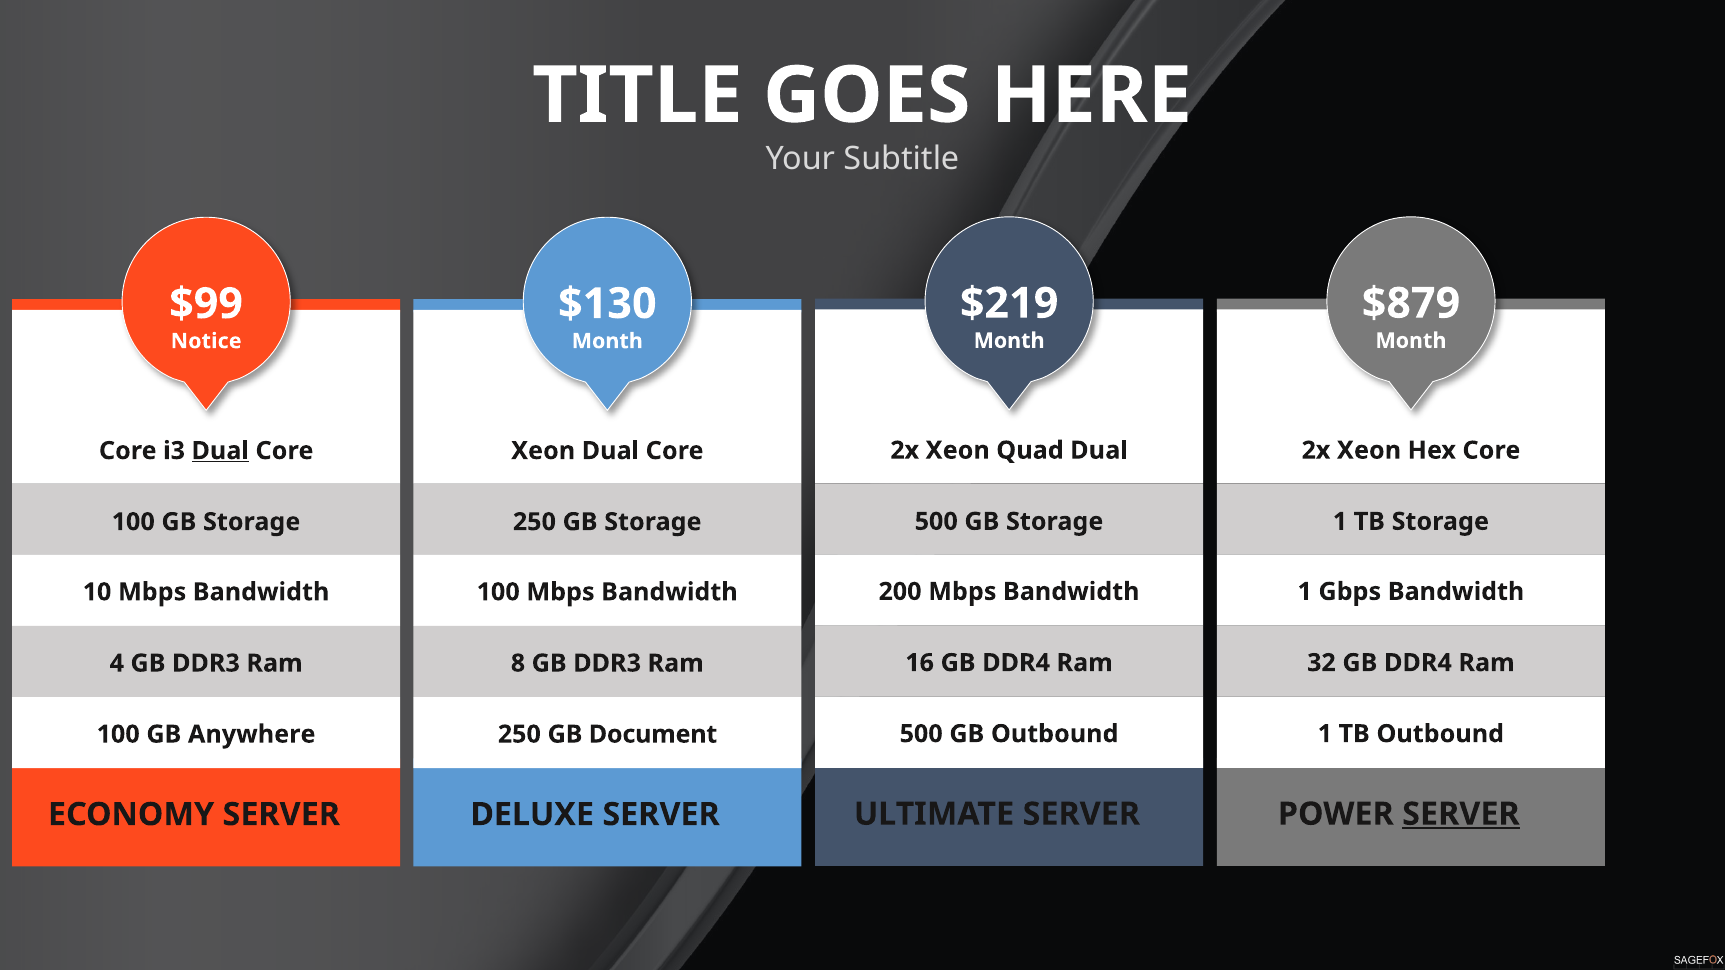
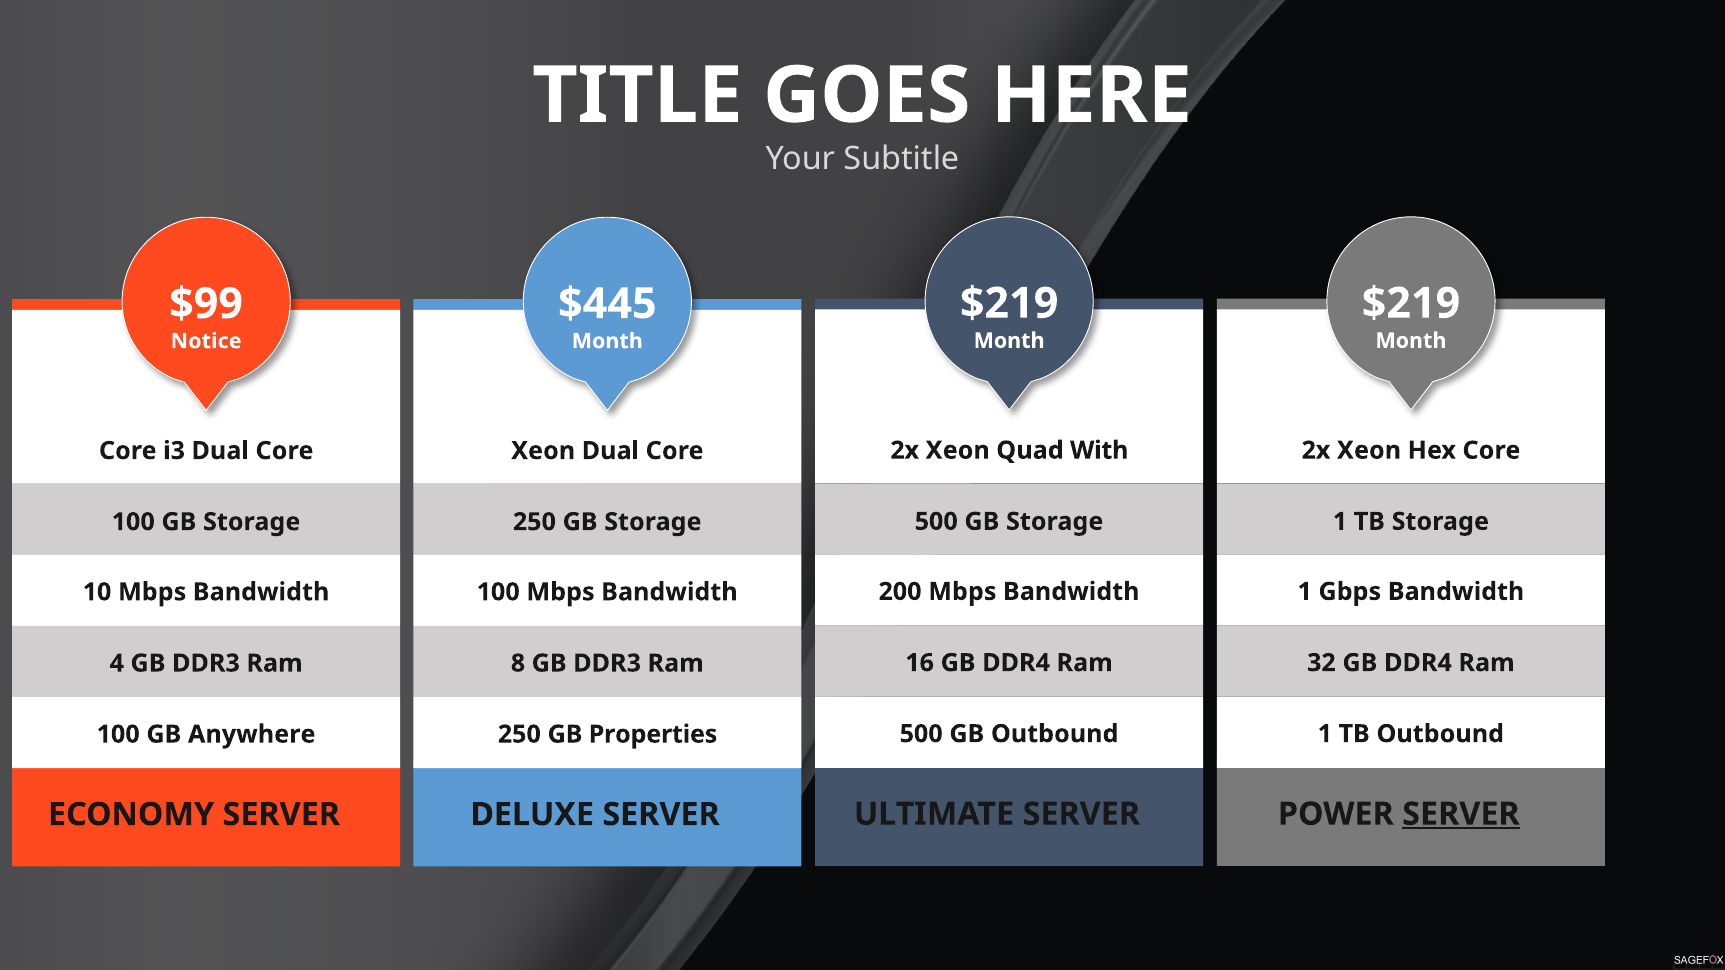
$879: $879 -> $219 (1411, 304)
$130: $130 -> $445 (607, 304)
Quad Dual: Dual -> With (1099, 451)
Dual underline: present -> none (220, 451)
Document: Document -> Properties (653, 735)
